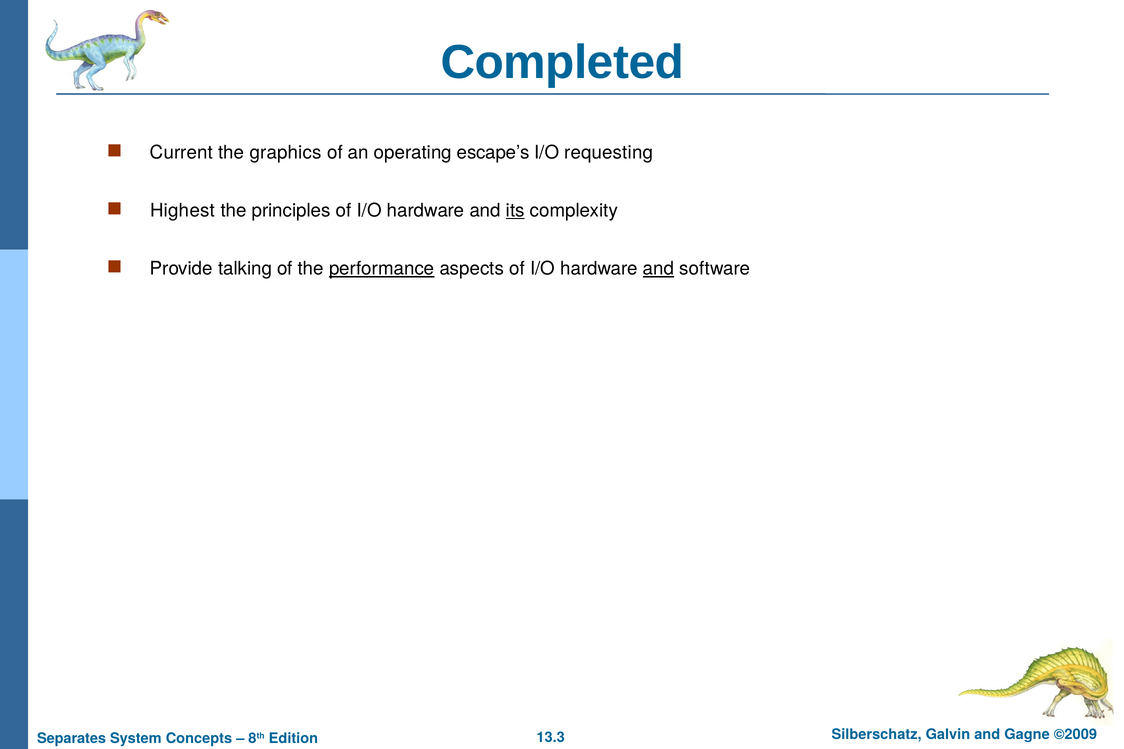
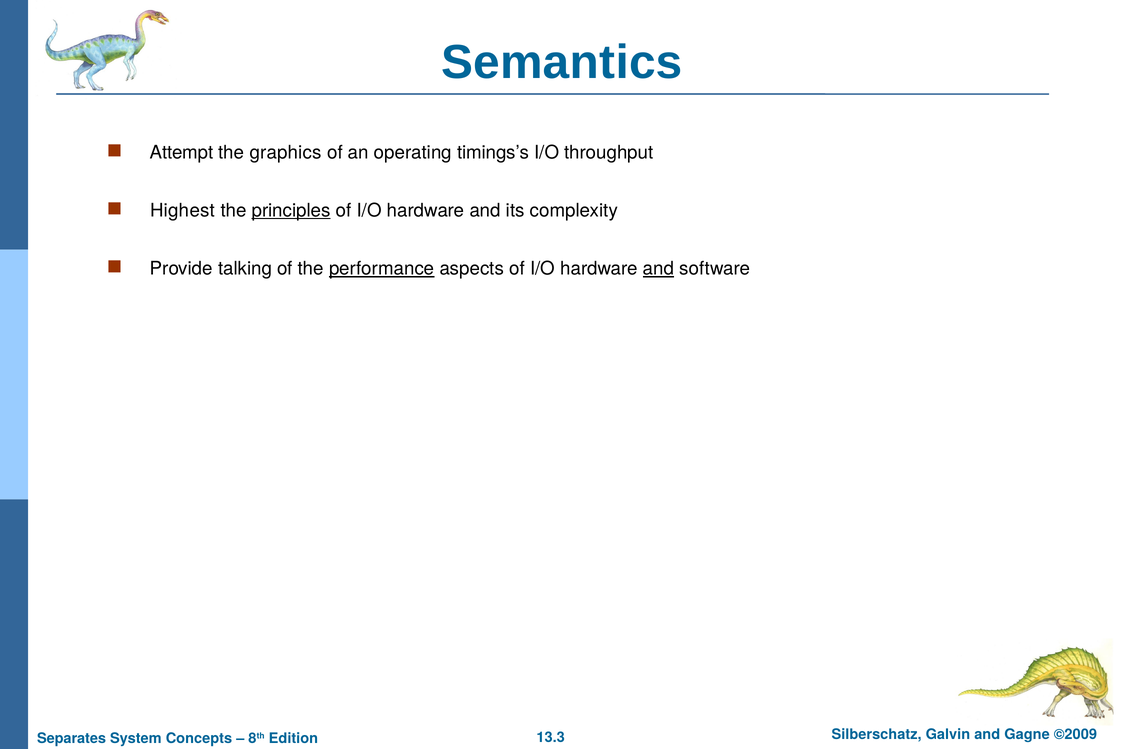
Completed: Completed -> Semantics (562, 62)
Current: Current -> Attempt (182, 153)
escape’s: escape’s -> timings’s (493, 153)
requesting: requesting -> throughput (609, 153)
principles underline: none -> present (291, 211)
its underline: present -> none (515, 211)
